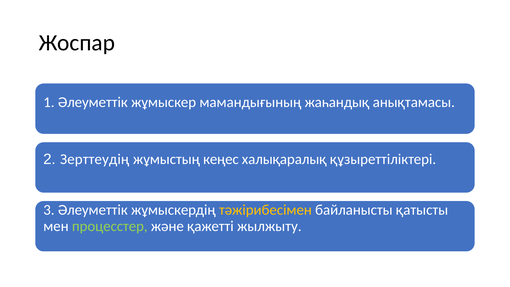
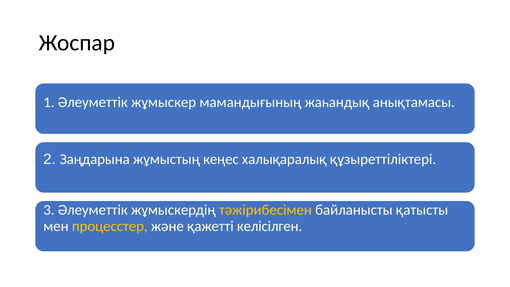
Зерттеудің: Зерттеудің -> Заңдарына (95, 159)
процесстер colour: light green -> yellow (110, 226)
жылжыту: жылжыту -> келісілген (269, 226)
